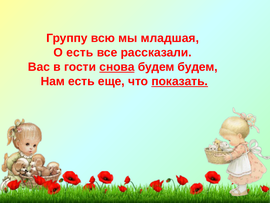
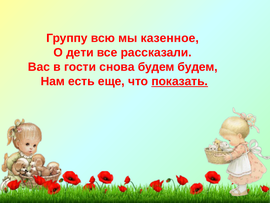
младшая: младшая -> казенное (170, 38)
О есть: есть -> дети (80, 52)
снова underline: present -> none (117, 67)
